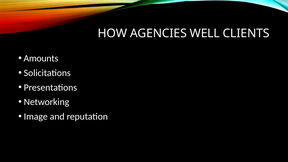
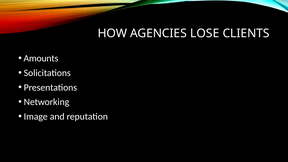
WELL: WELL -> LOSE (205, 33)
